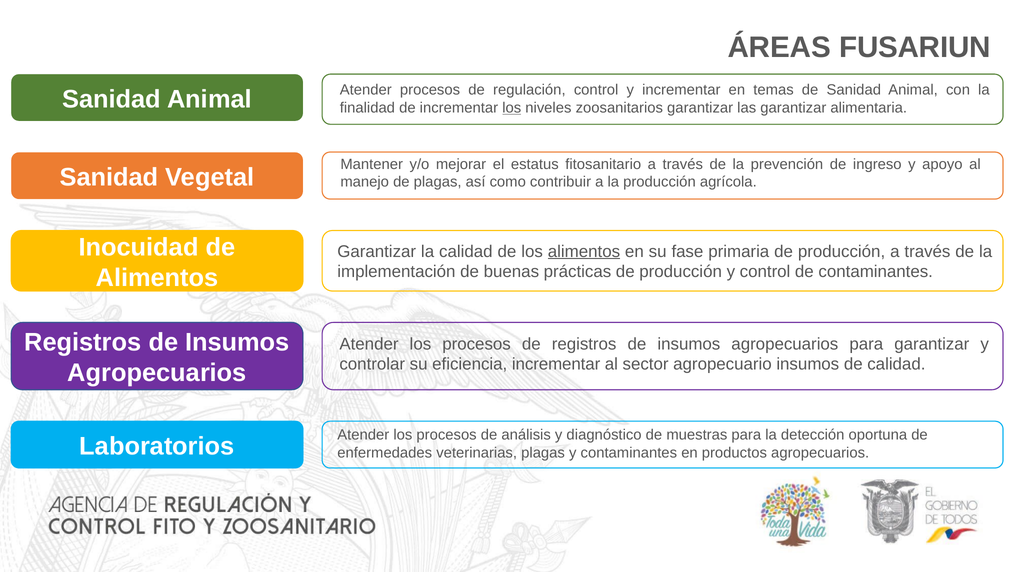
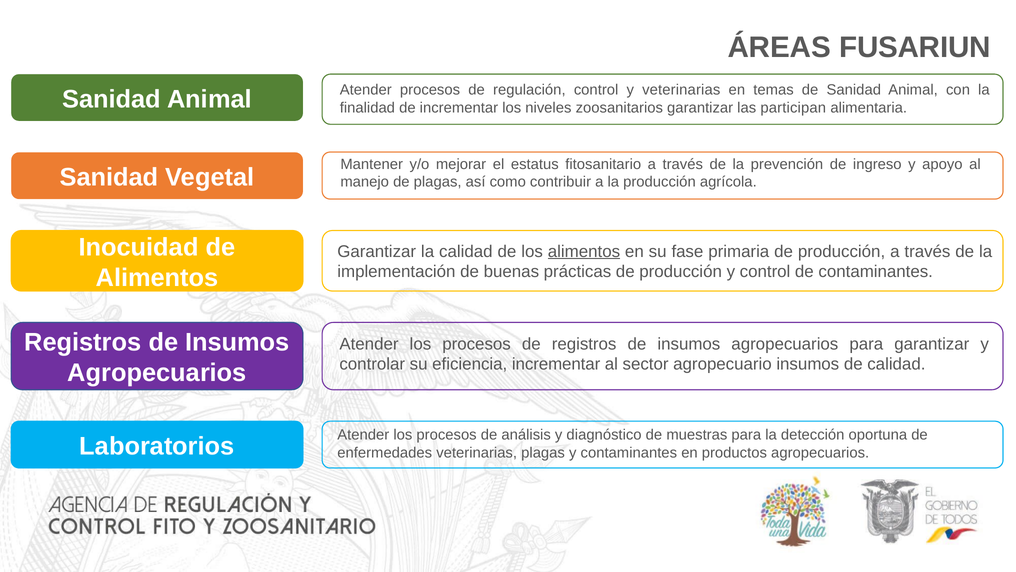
y incrementar: incrementar -> veterinarias (681, 90)
los underline: present -> none (512, 108)
las garantizar: garantizar -> participan (793, 108)
